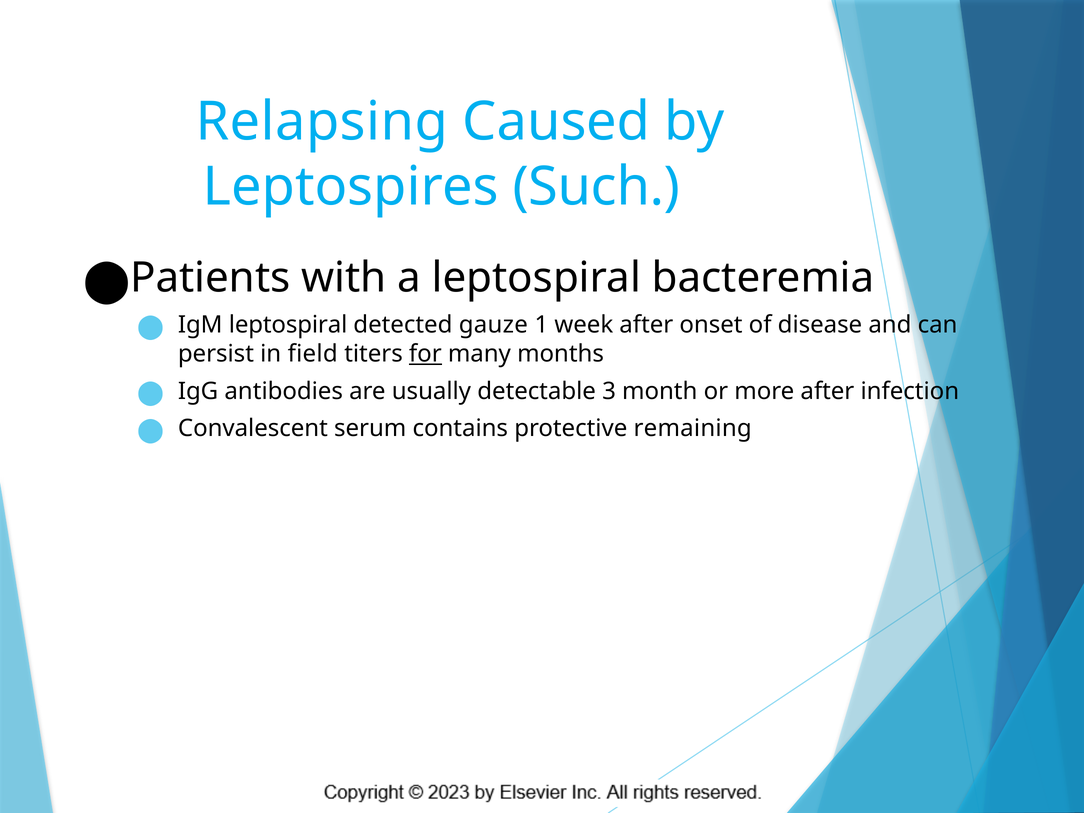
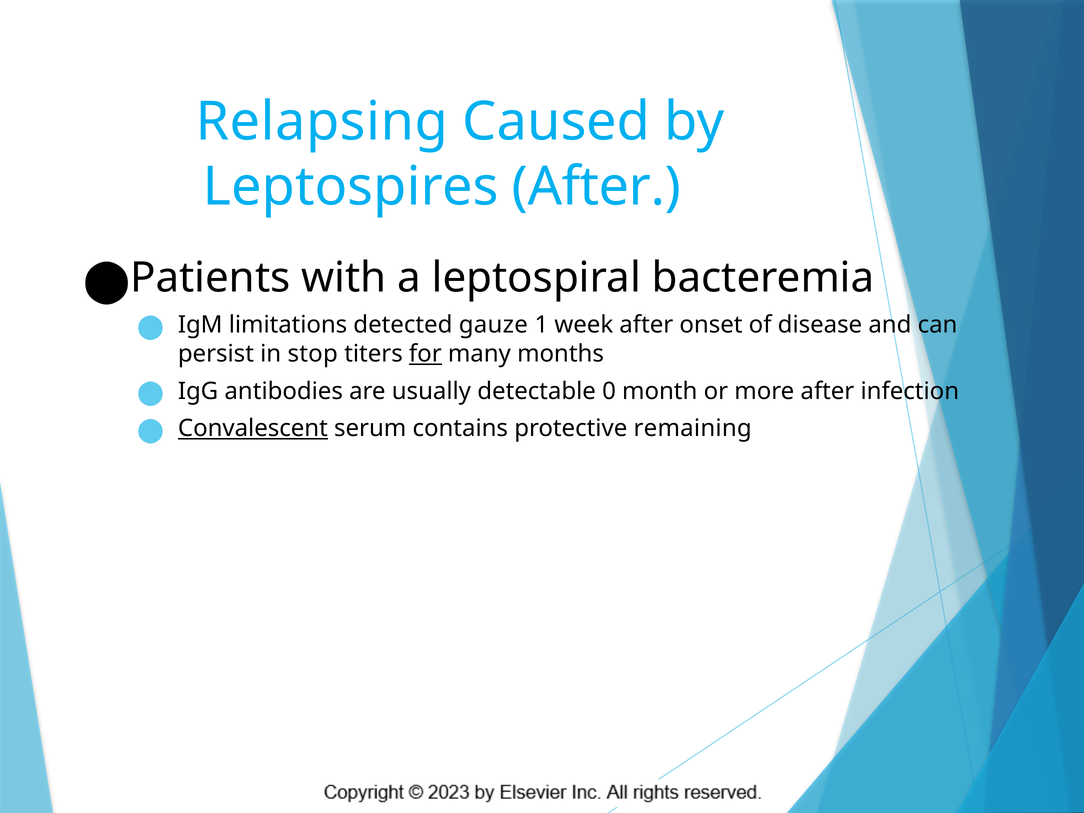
Leptospires Such: Such -> After (596, 187)
IgM leptospiral: leptospiral -> limitations (288, 325)
field: field -> stop (313, 354)
3: 3 -> 0 (609, 391)
Convalescent underline: none -> present (253, 429)
